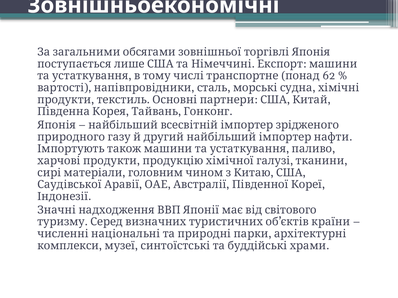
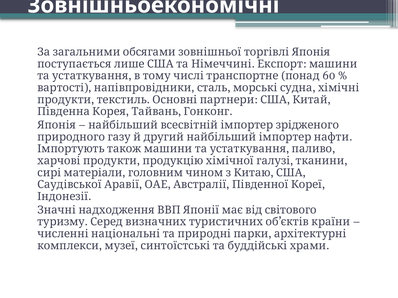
62: 62 -> 60 (329, 76)
